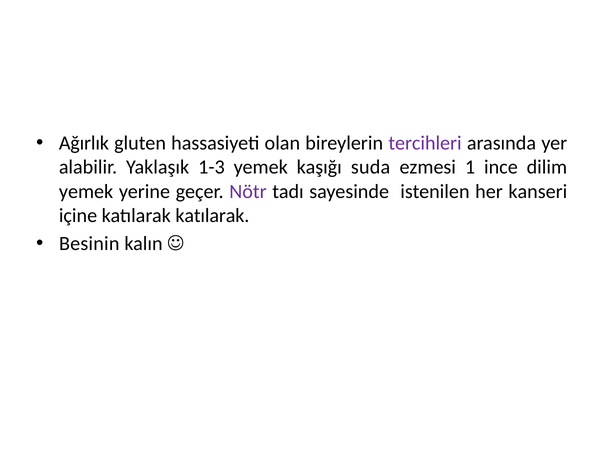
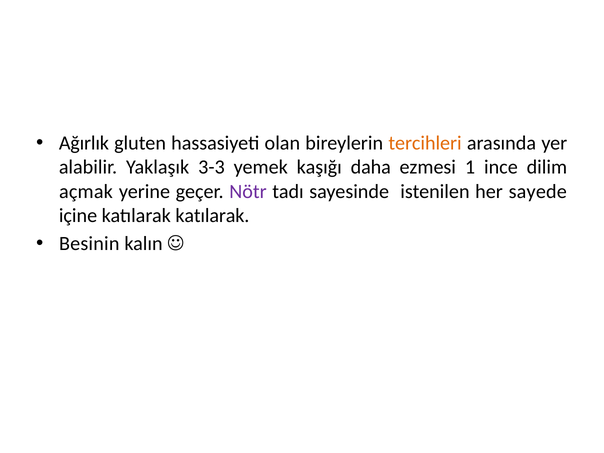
tercihleri colour: purple -> orange (425, 143)
1-3: 1-3 -> 3-3 (211, 167)
suda: suda -> daha (371, 167)
yemek: yemek -> açmak (86, 191)
kanseri: kanseri -> sayede (538, 191)
